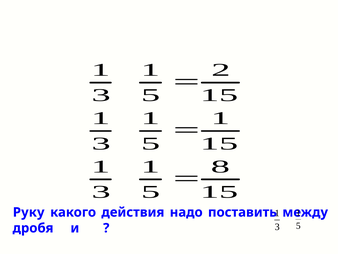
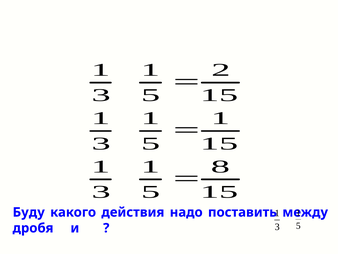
Руку: Руку -> Буду (29, 212)
